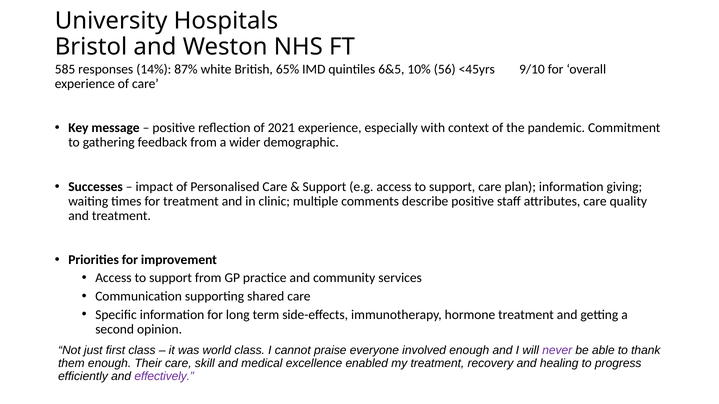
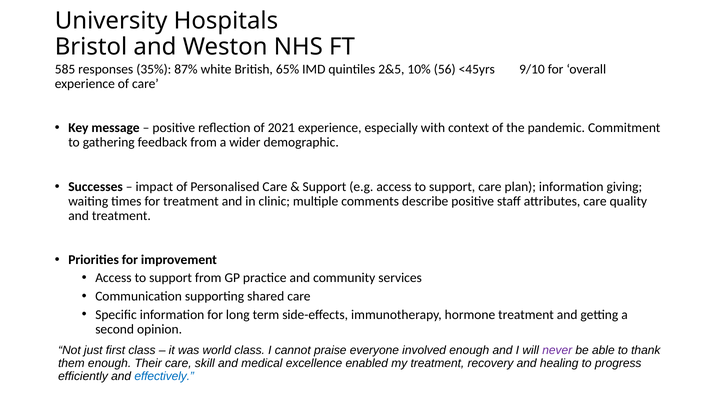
14%: 14% -> 35% (154, 69)
6&5: 6&5 -> 2&5 (391, 69)
effectively colour: purple -> blue (164, 377)
